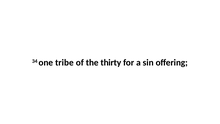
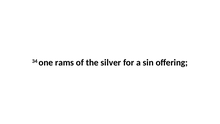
tribe: tribe -> rams (65, 63)
thirty: thirty -> silver (111, 63)
